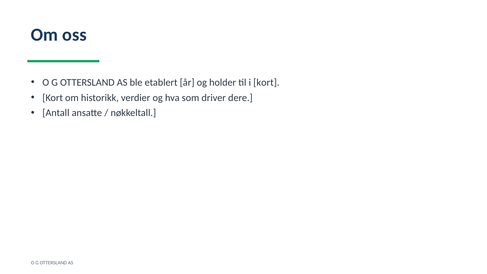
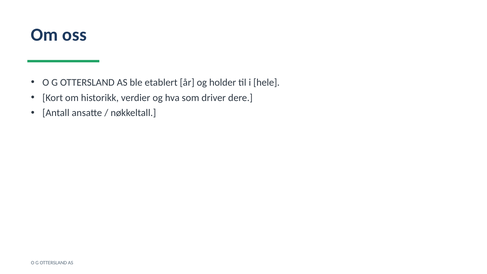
i kort: kort -> hele (266, 82)
